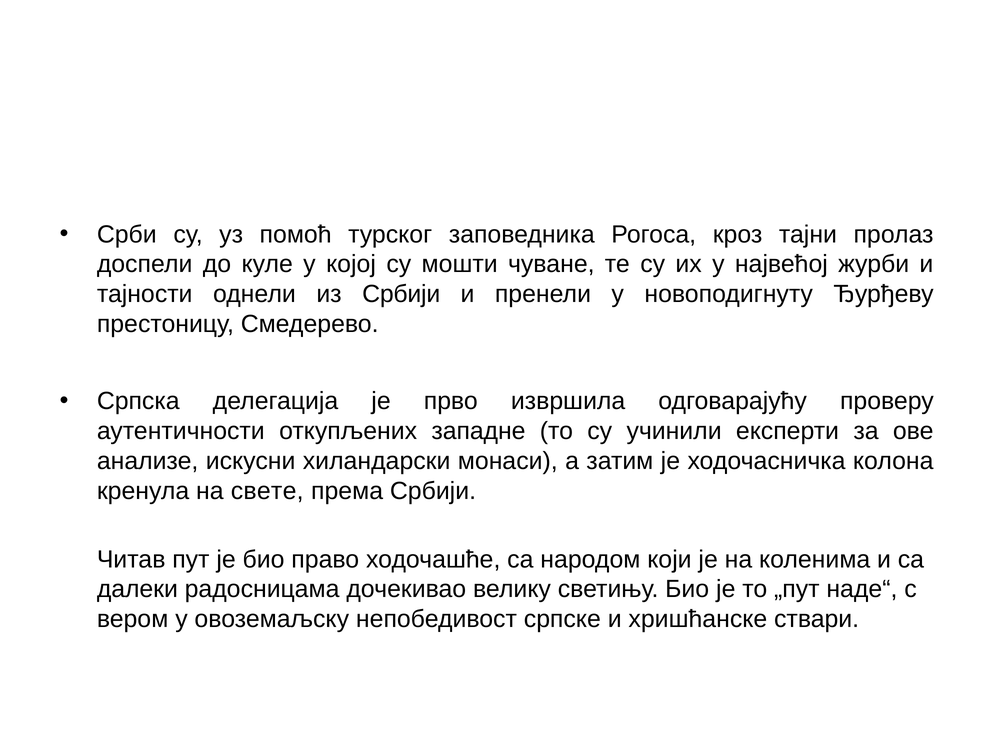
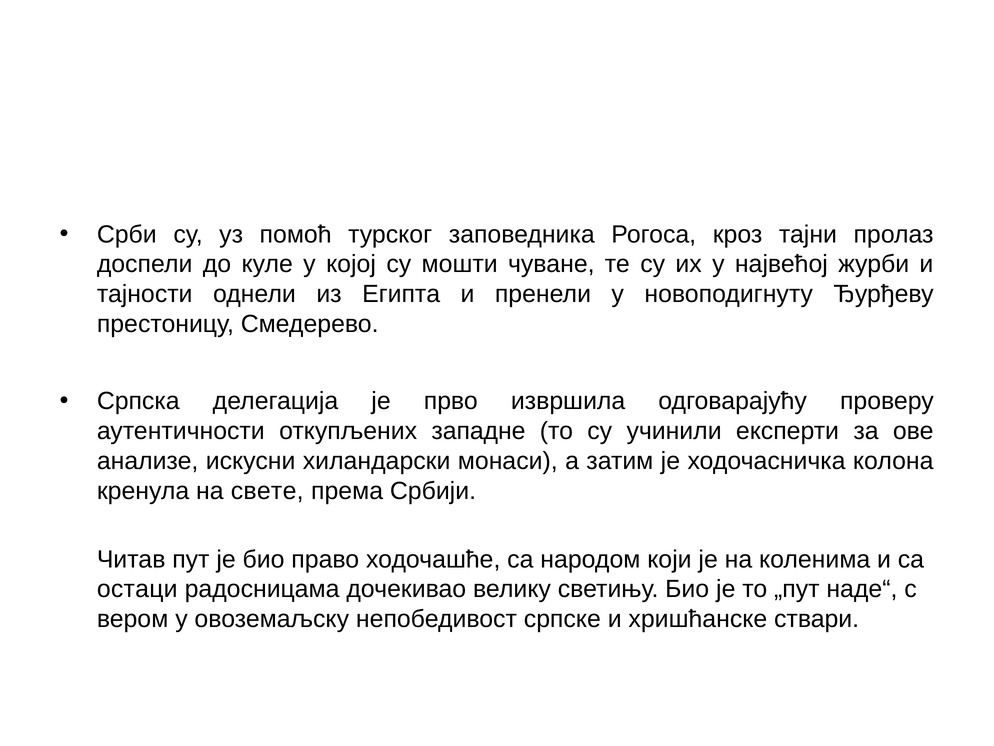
из Србији: Србији -> Египта (401, 294)
далеки: далеки -> остаци (137, 589)
